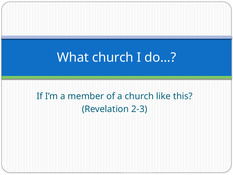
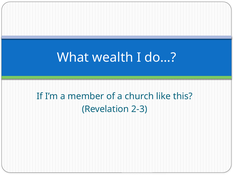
What church: church -> wealth (113, 57)
